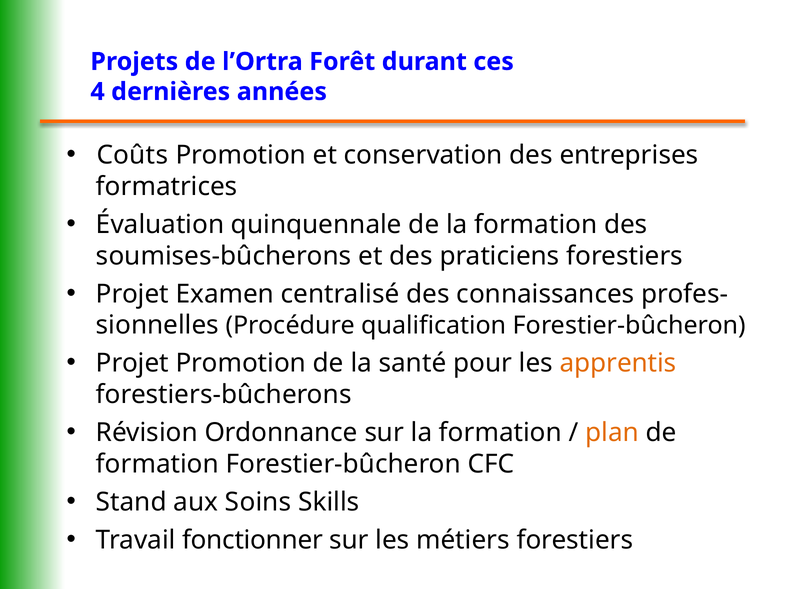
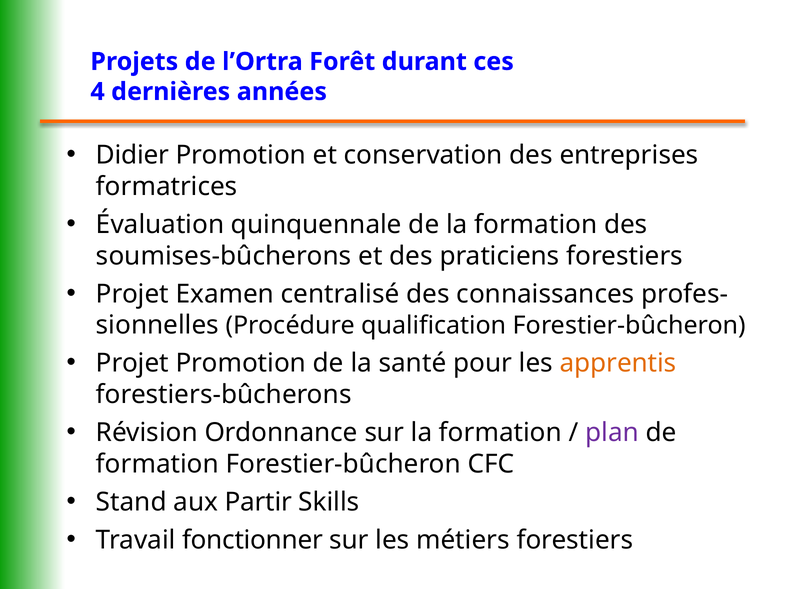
Coûts: Coûts -> Didier (133, 155)
plan colour: orange -> purple (612, 433)
Soins: Soins -> Partir (258, 502)
